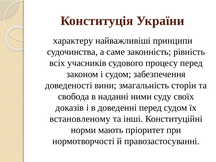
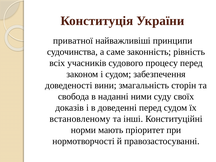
характеру: характеру -> приватної (73, 41)
